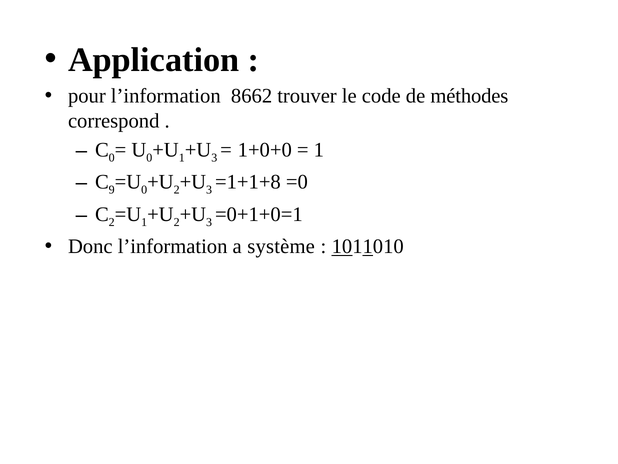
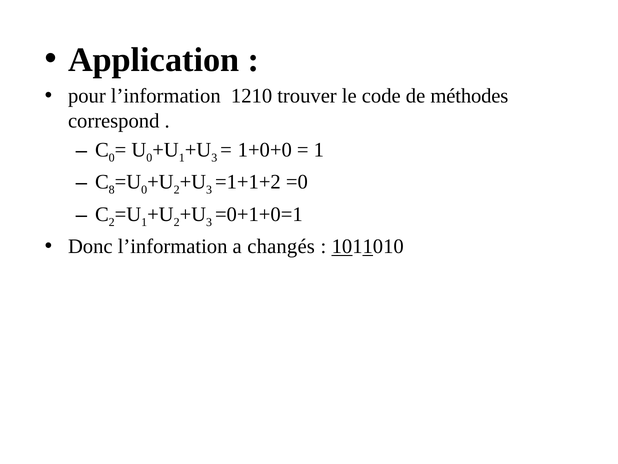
8662: 8662 -> 1210 (252, 96)
9: 9 -> 8 (112, 190)
=1+1+8: =1+1+8 -> =1+1+2 (248, 182)
système: système -> changés (281, 246)
